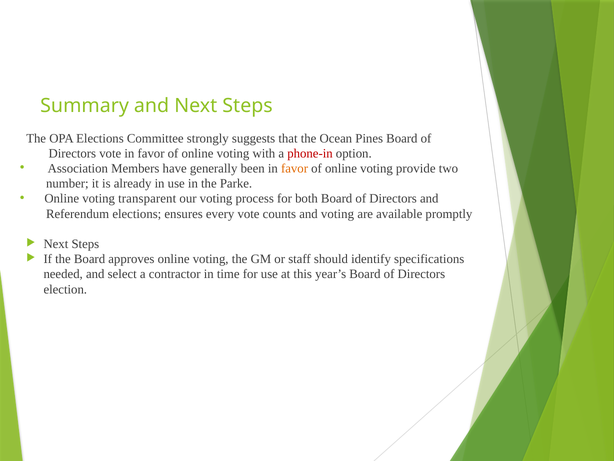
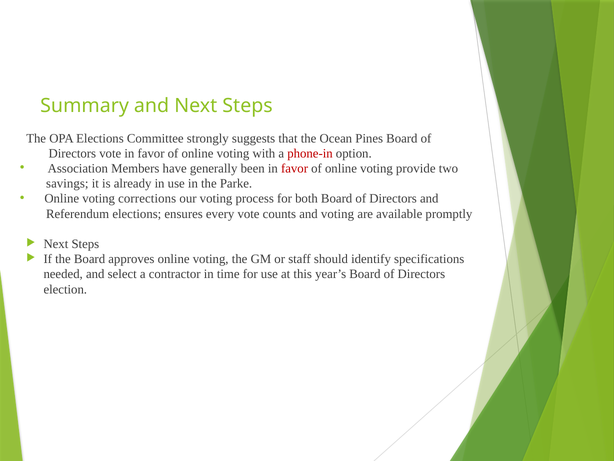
favor colour: orange -> red (295, 168)
number: number -> savings (67, 183)
transparent: transparent -> corrections (147, 198)
